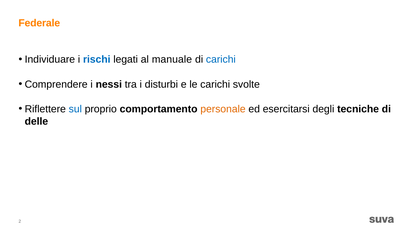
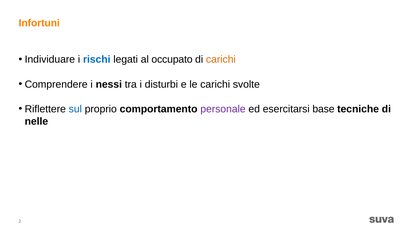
Federale: Federale -> Infortuni (39, 23)
manuale: manuale -> occupato (172, 60)
carichi colour: blue -> orange (221, 60)
personale colour: orange -> purple (223, 109)
degli: degli -> base (323, 109)
delle: delle -> nelle (36, 121)
